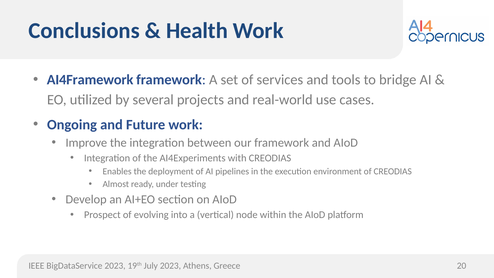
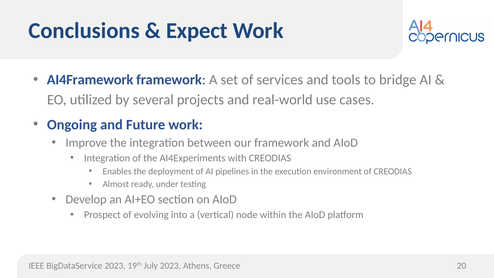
Health: Health -> Expect (197, 31)
